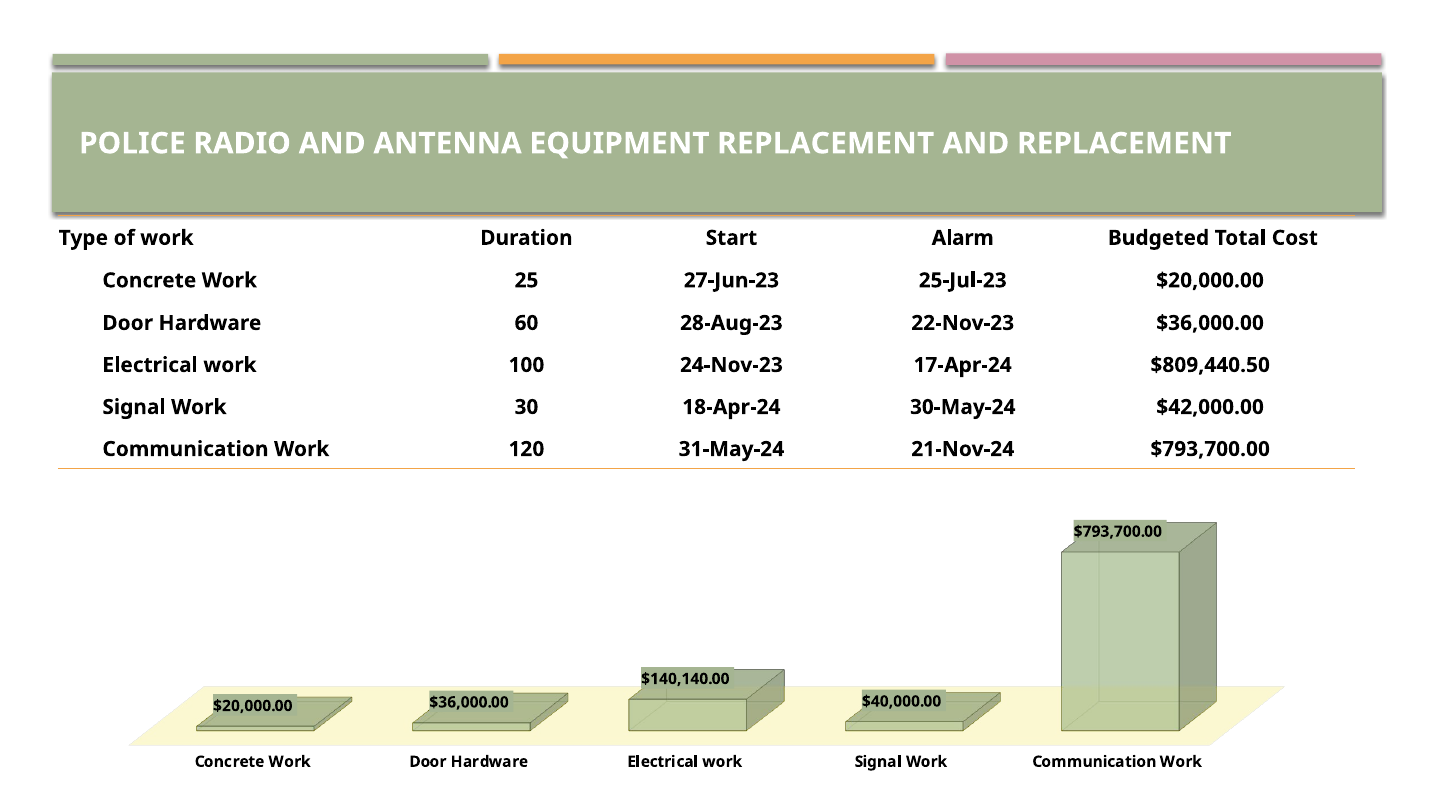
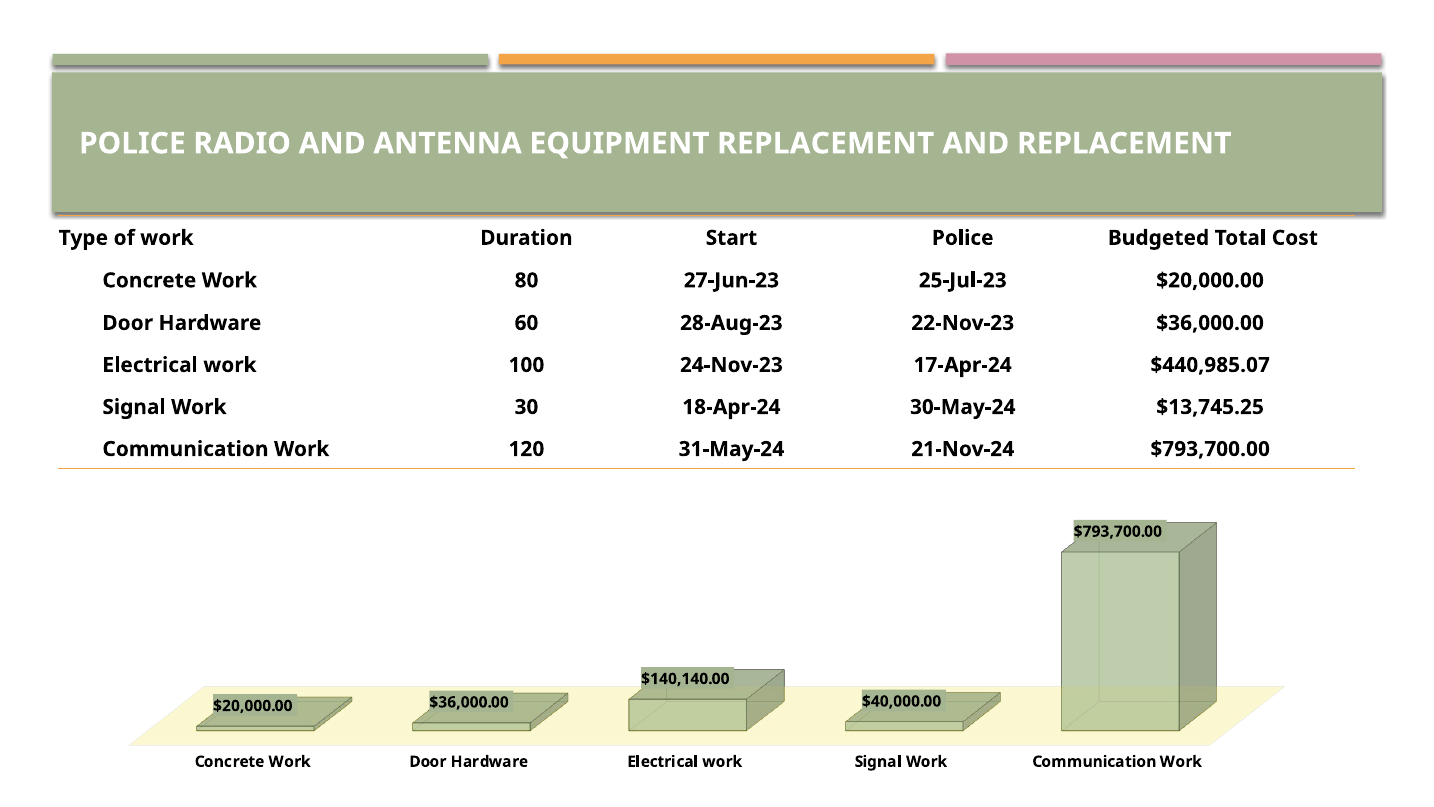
Start Alarm: Alarm -> Police (963, 238)
25: 25 -> 80 (527, 280)
$809,440.50: $809,440.50 -> $440,985.07 (1210, 365)
$42,000.00: $42,000.00 -> $13,745.25 (1210, 407)
